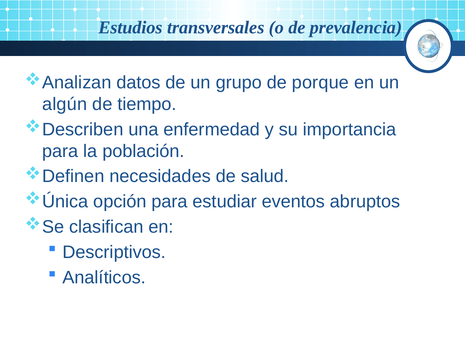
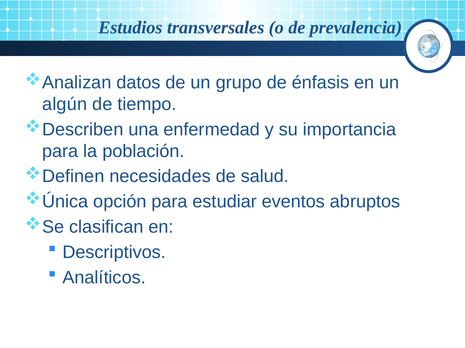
porque: porque -> énfasis (321, 83)
